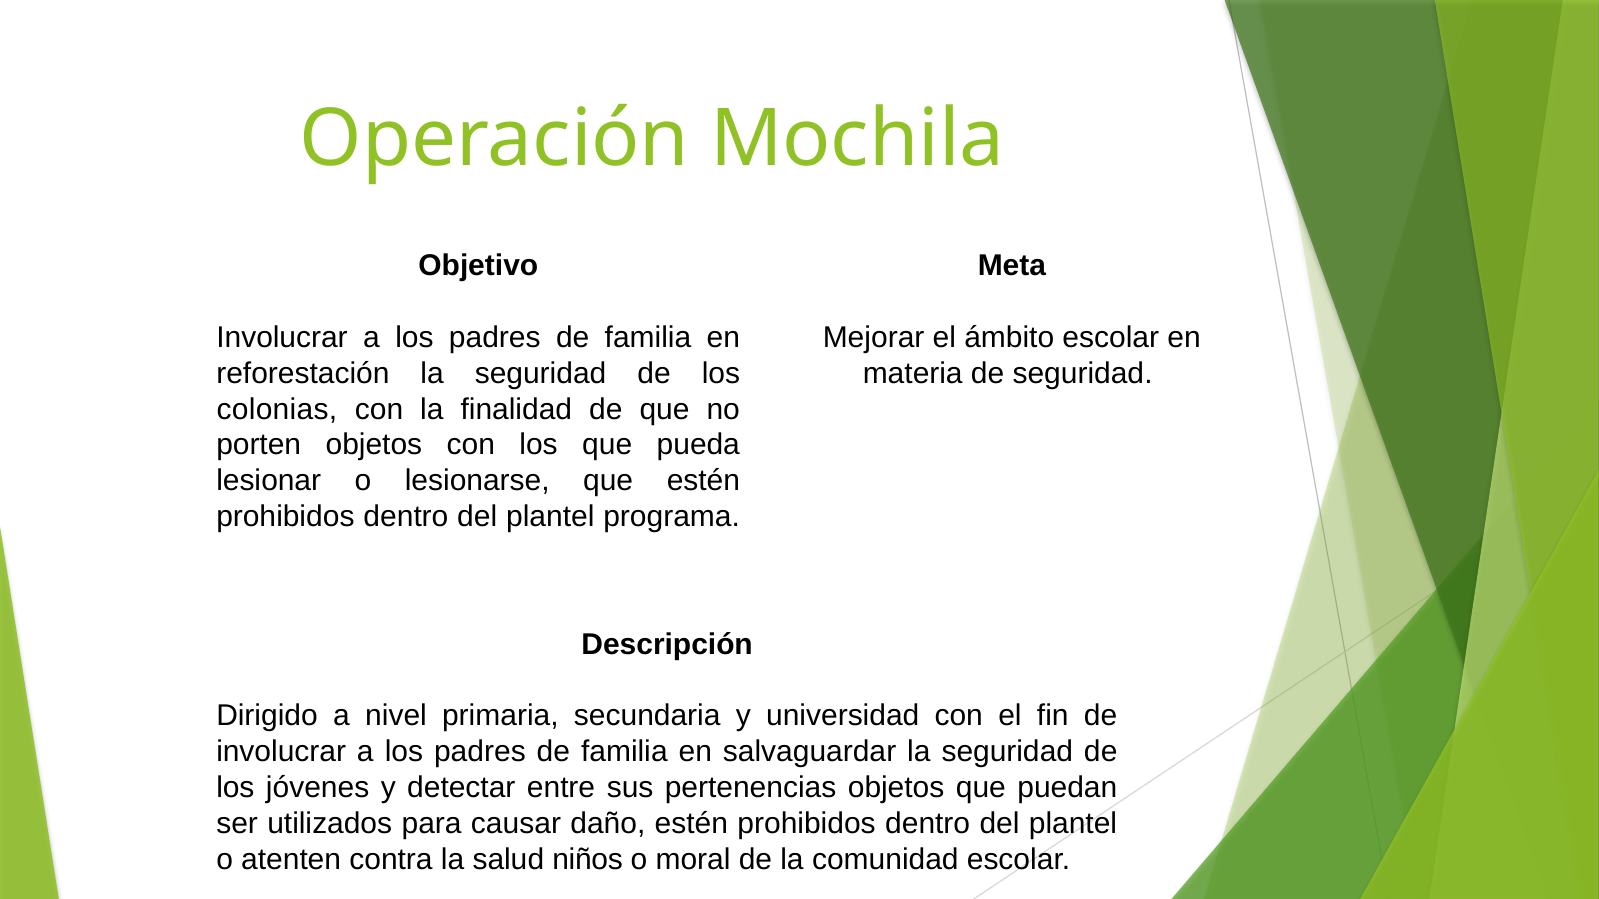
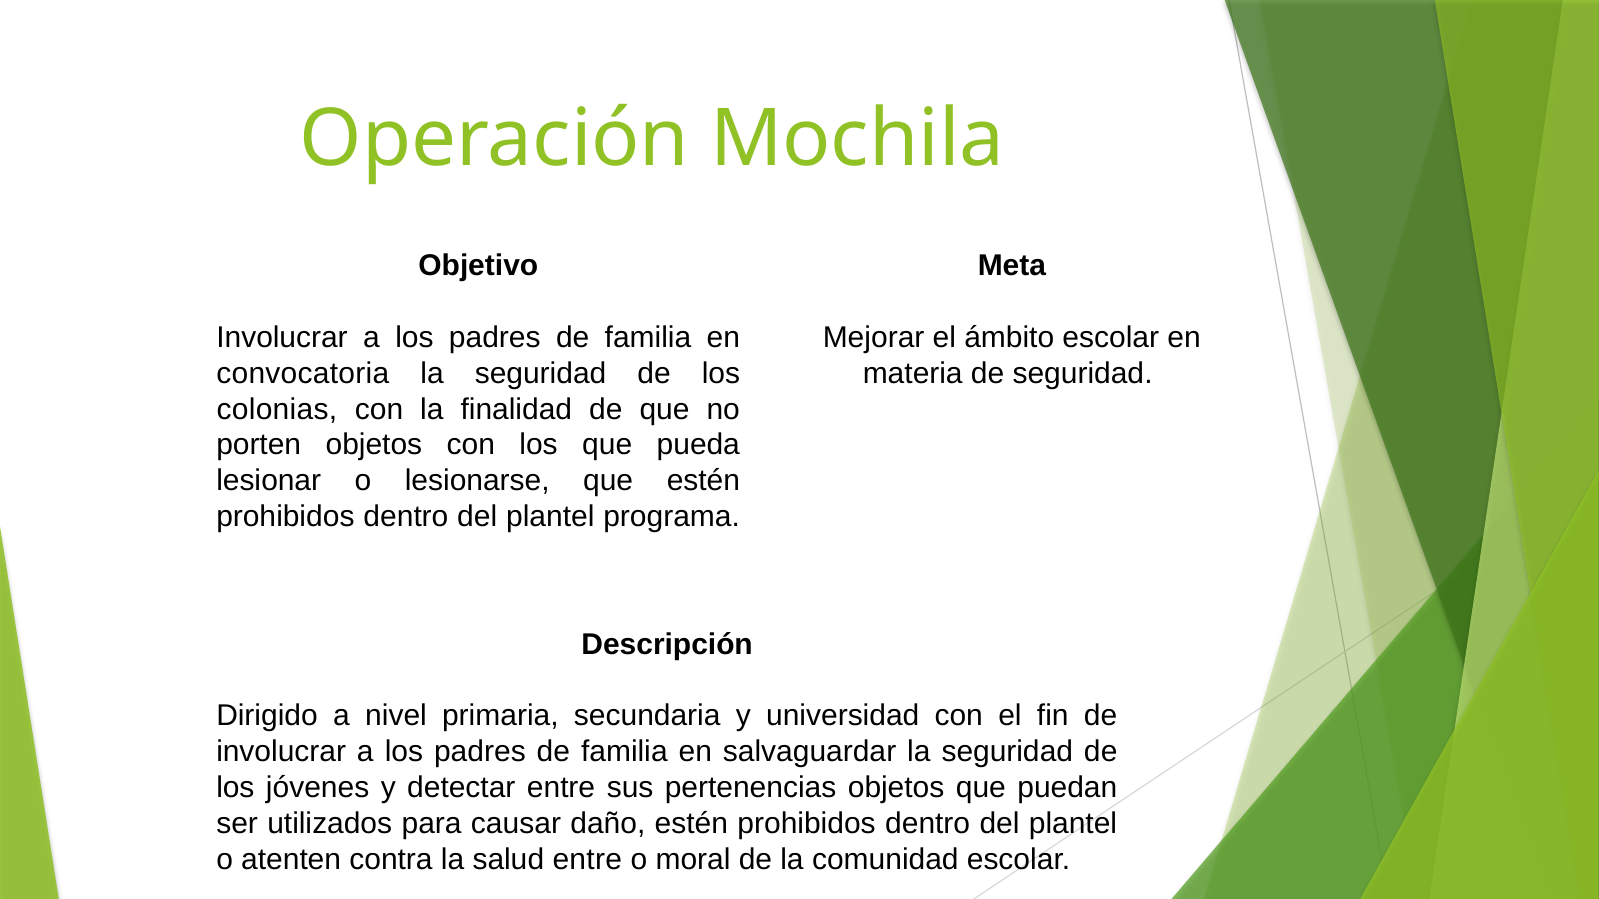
reforestación: reforestación -> convocatoria (303, 373)
salud niños: niños -> entre (587, 860)
